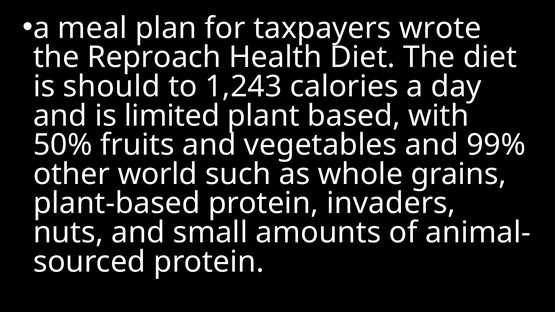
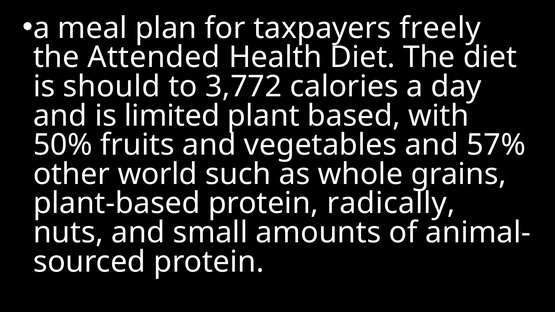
wrote: wrote -> freely (440, 28)
Reproach: Reproach -> Attended (154, 57)
1,243: 1,243 -> 3,772 (244, 87)
99%: 99% -> 57% (496, 145)
invaders: invaders -> radically (391, 204)
